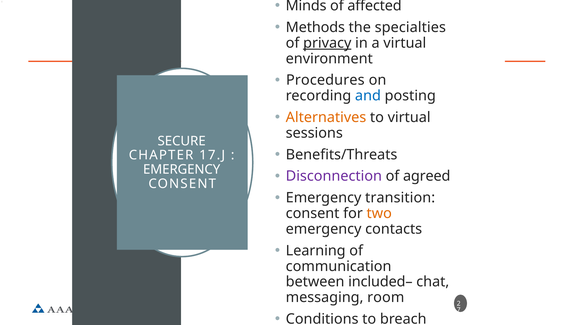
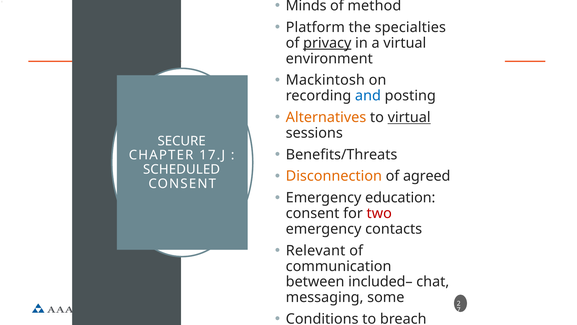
affected: affected -> method (374, 6)
Methods: Methods -> Platform (315, 27)
Procedures: Procedures -> Mackintosh (325, 80)
virtual underline: none -> present (409, 117)
EMERGENCY: EMERGENCY -> SCHEDULED (182, 169)
Disconnection colour: purple -> orange (334, 176)
transition: transition -> education (400, 198)
two colour: orange -> red (379, 213)
Learning: Learning -> Relevant (316, 250)
room: room -> some (386, 297)
